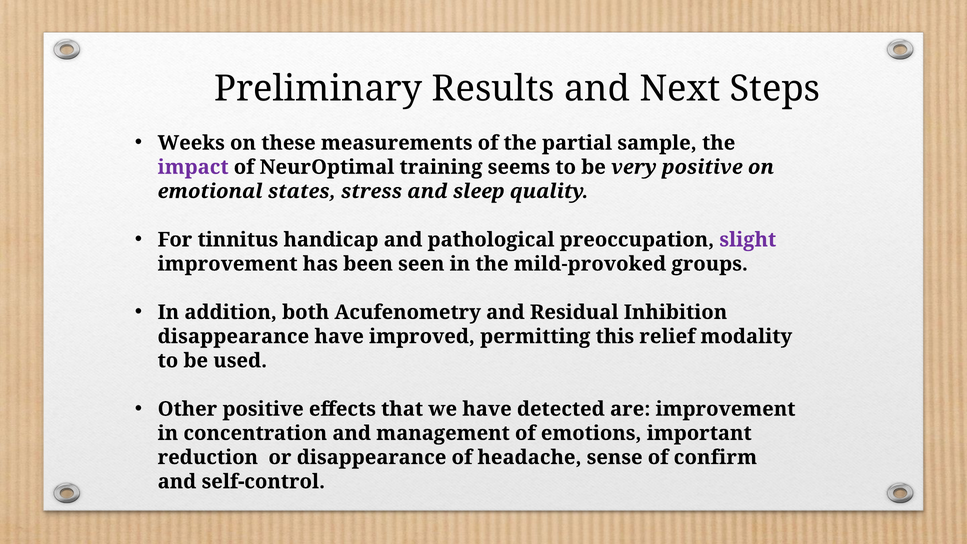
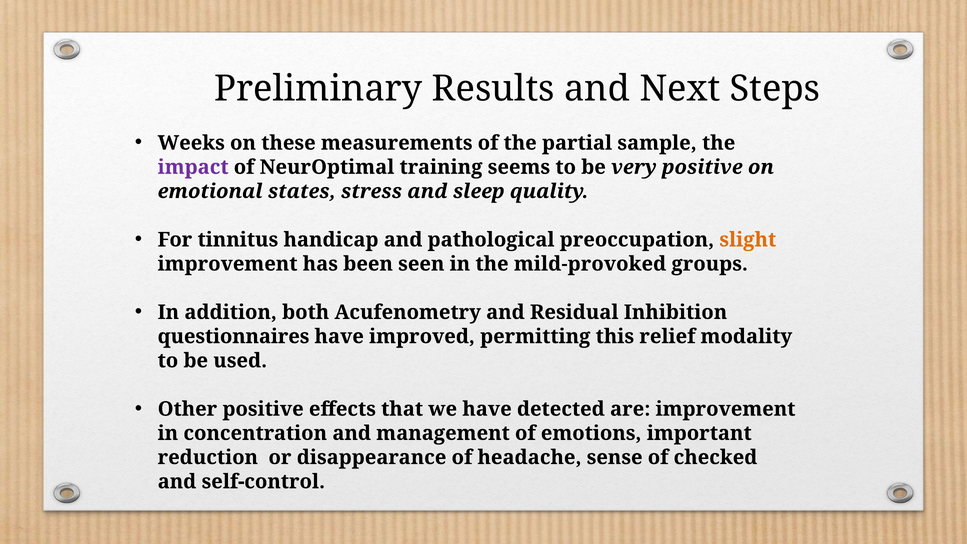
slight colour: purple -> orange (748, 240)
disappearance: disappearance -> questionnaires (234, 336)
confirm: confirm -> checked (715, 457)
